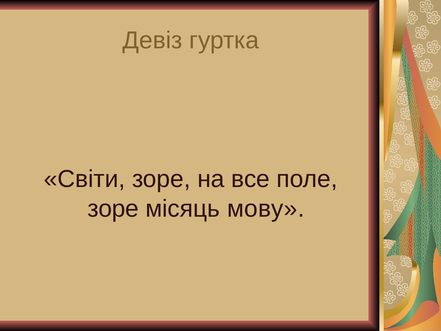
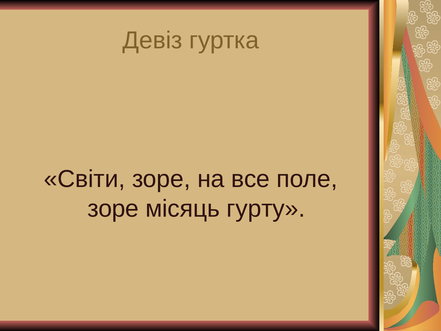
мову: мову -> гурту (266, 208)
